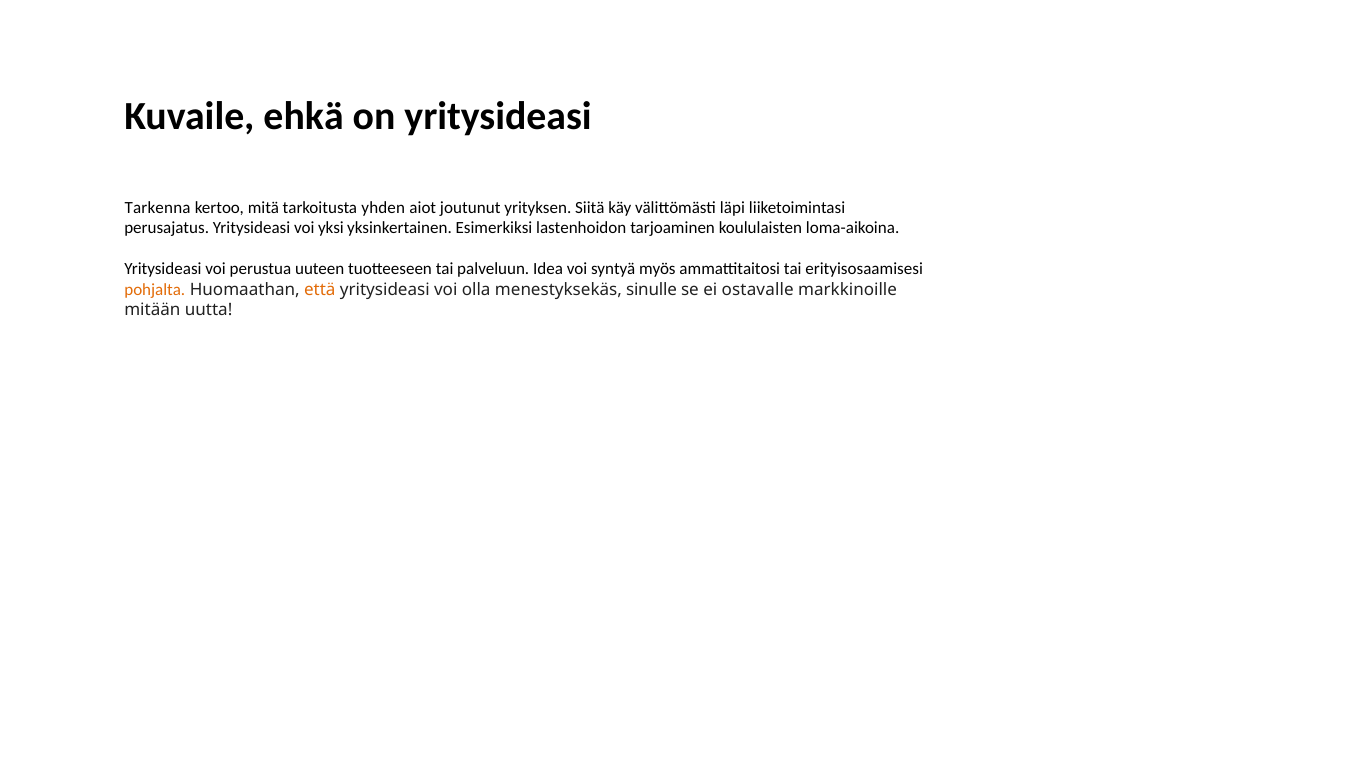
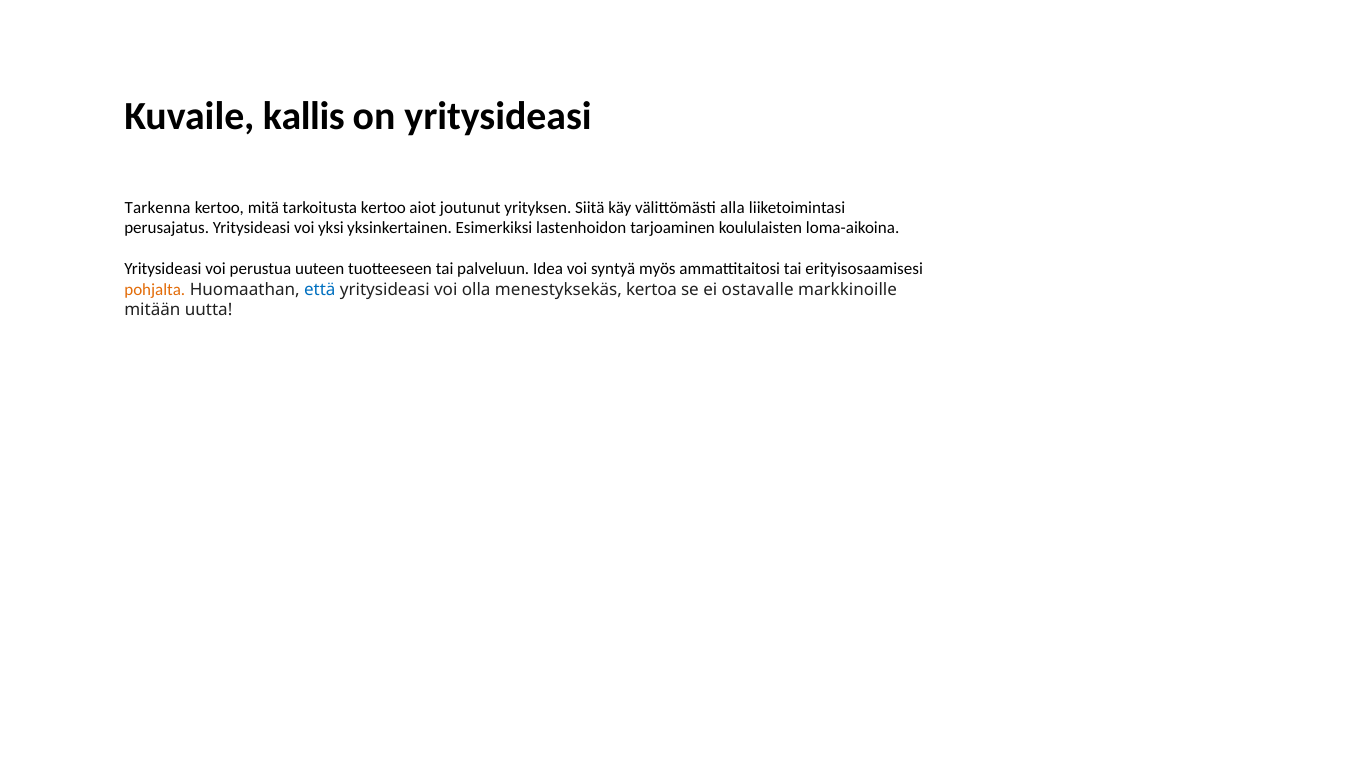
ehkä: ehkä -> kallis (304, 116)
tarkoitusta yhden: yhden -> kertoo (383, 208)
läpi: läpi -> alla (732, 208)
että colour: orange -> blue (320, 290)
sinulle: sinulle -> kertoa (652, 290)
